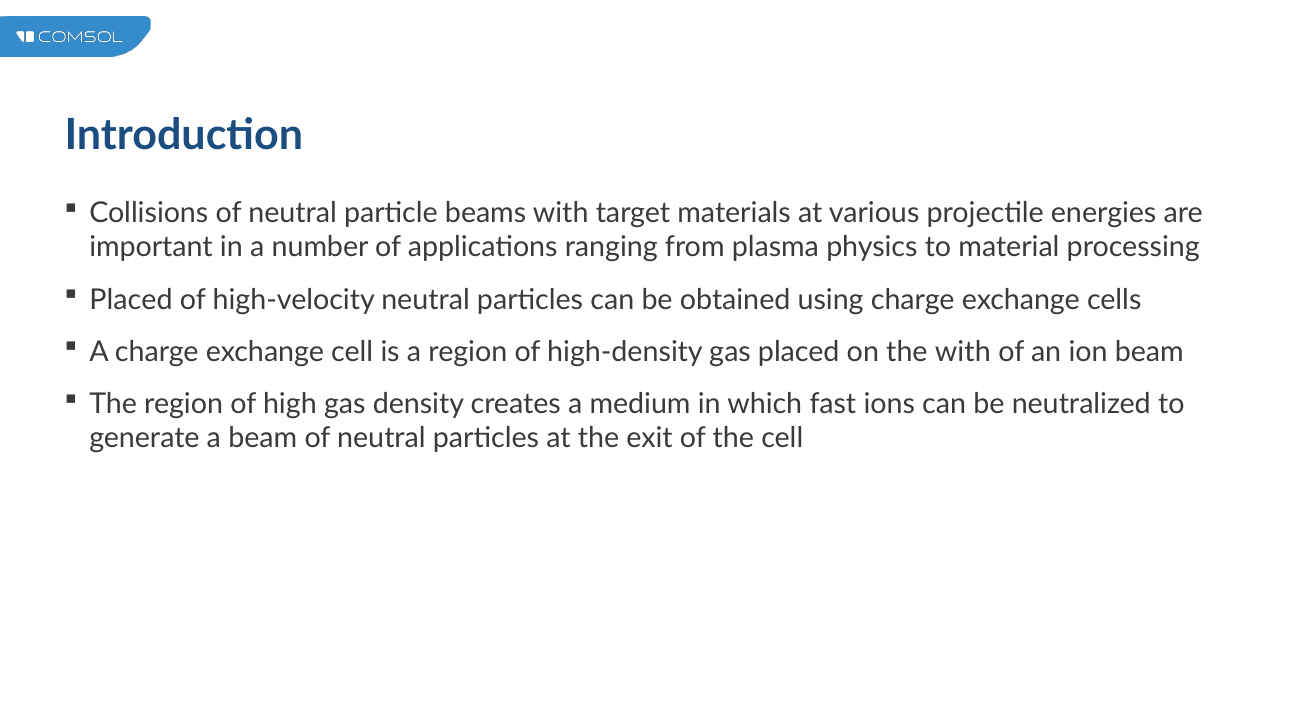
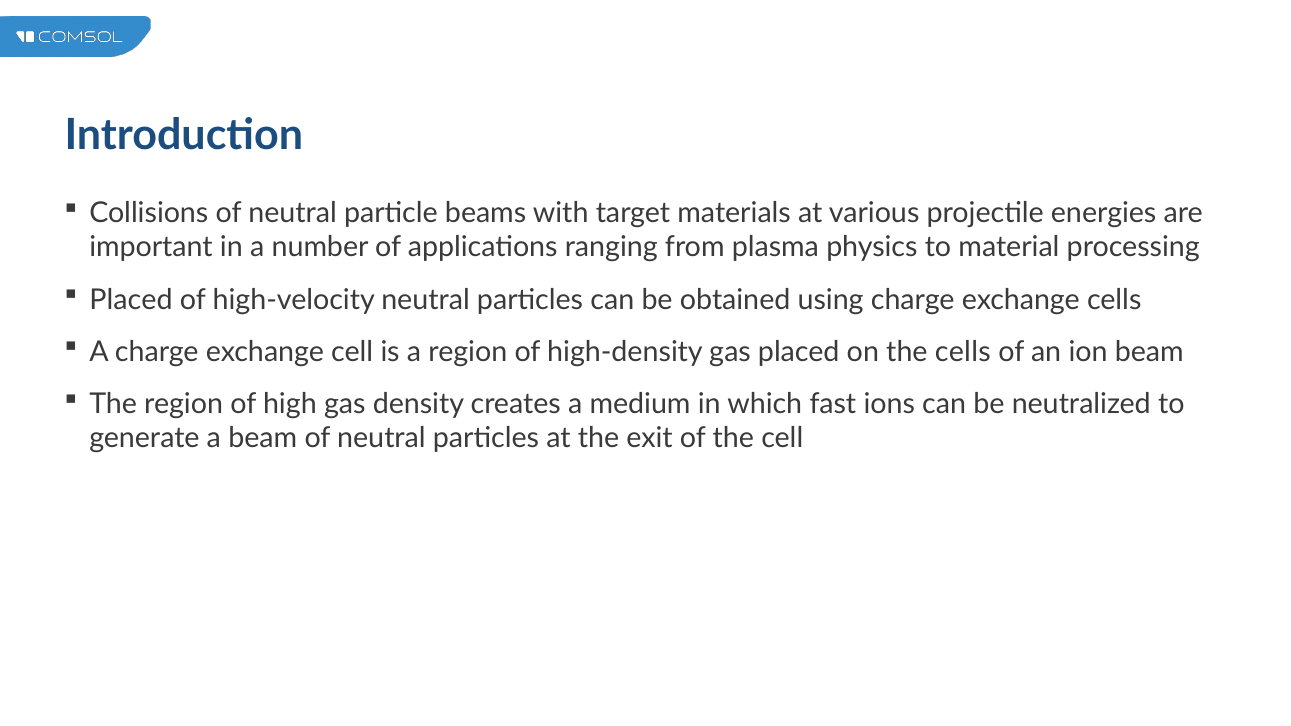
the with: with -> cells (963, 352)
